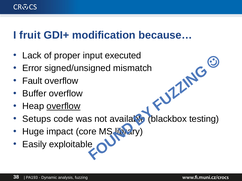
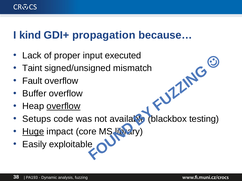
fruit: fruit -> kind (30, 35)
modification: modification -> propagation (104, 35)
Error: Error -> Taint (32, 68)
Huge underline: none -> present (33, 132)
